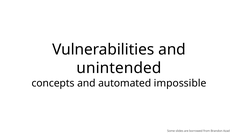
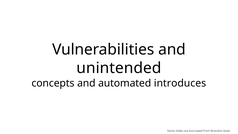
impossible: impossible -> introduces (180, 83)
